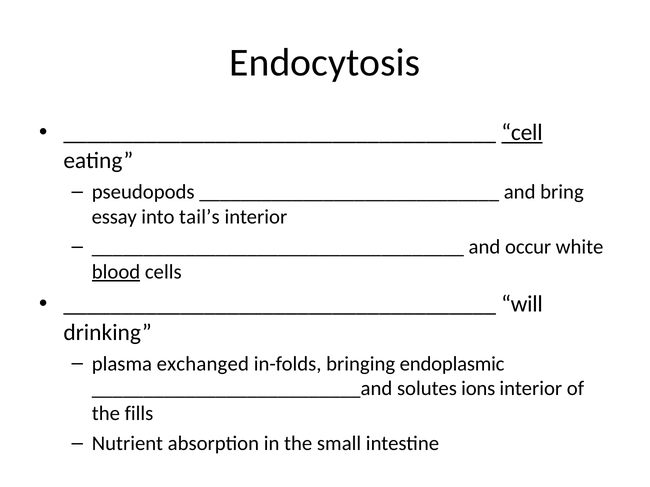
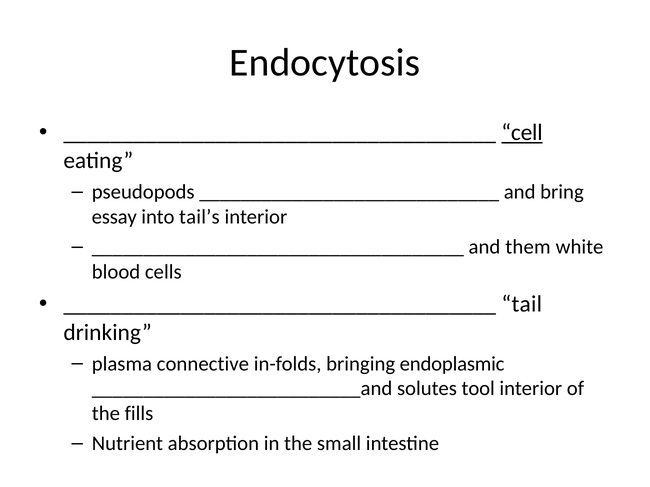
occur: occur -> them (528, 247)
blood underline: present -> none (116, 272)
will: will -> tail (522, 305)
exchanged: exchanged -> connective (203, 364)
ions: ions -> tool (478, 389)
